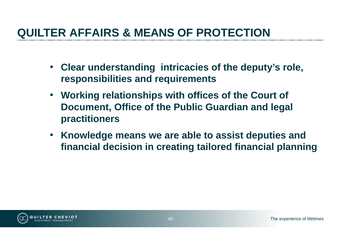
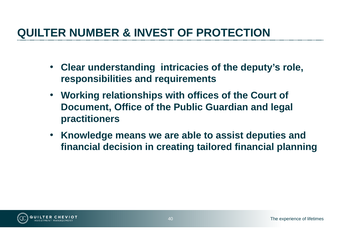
AFFAIRS: AFFAIRS -> NUMBER (94, 33)
MEANS: MEANS -> INVEST (154, 33)
